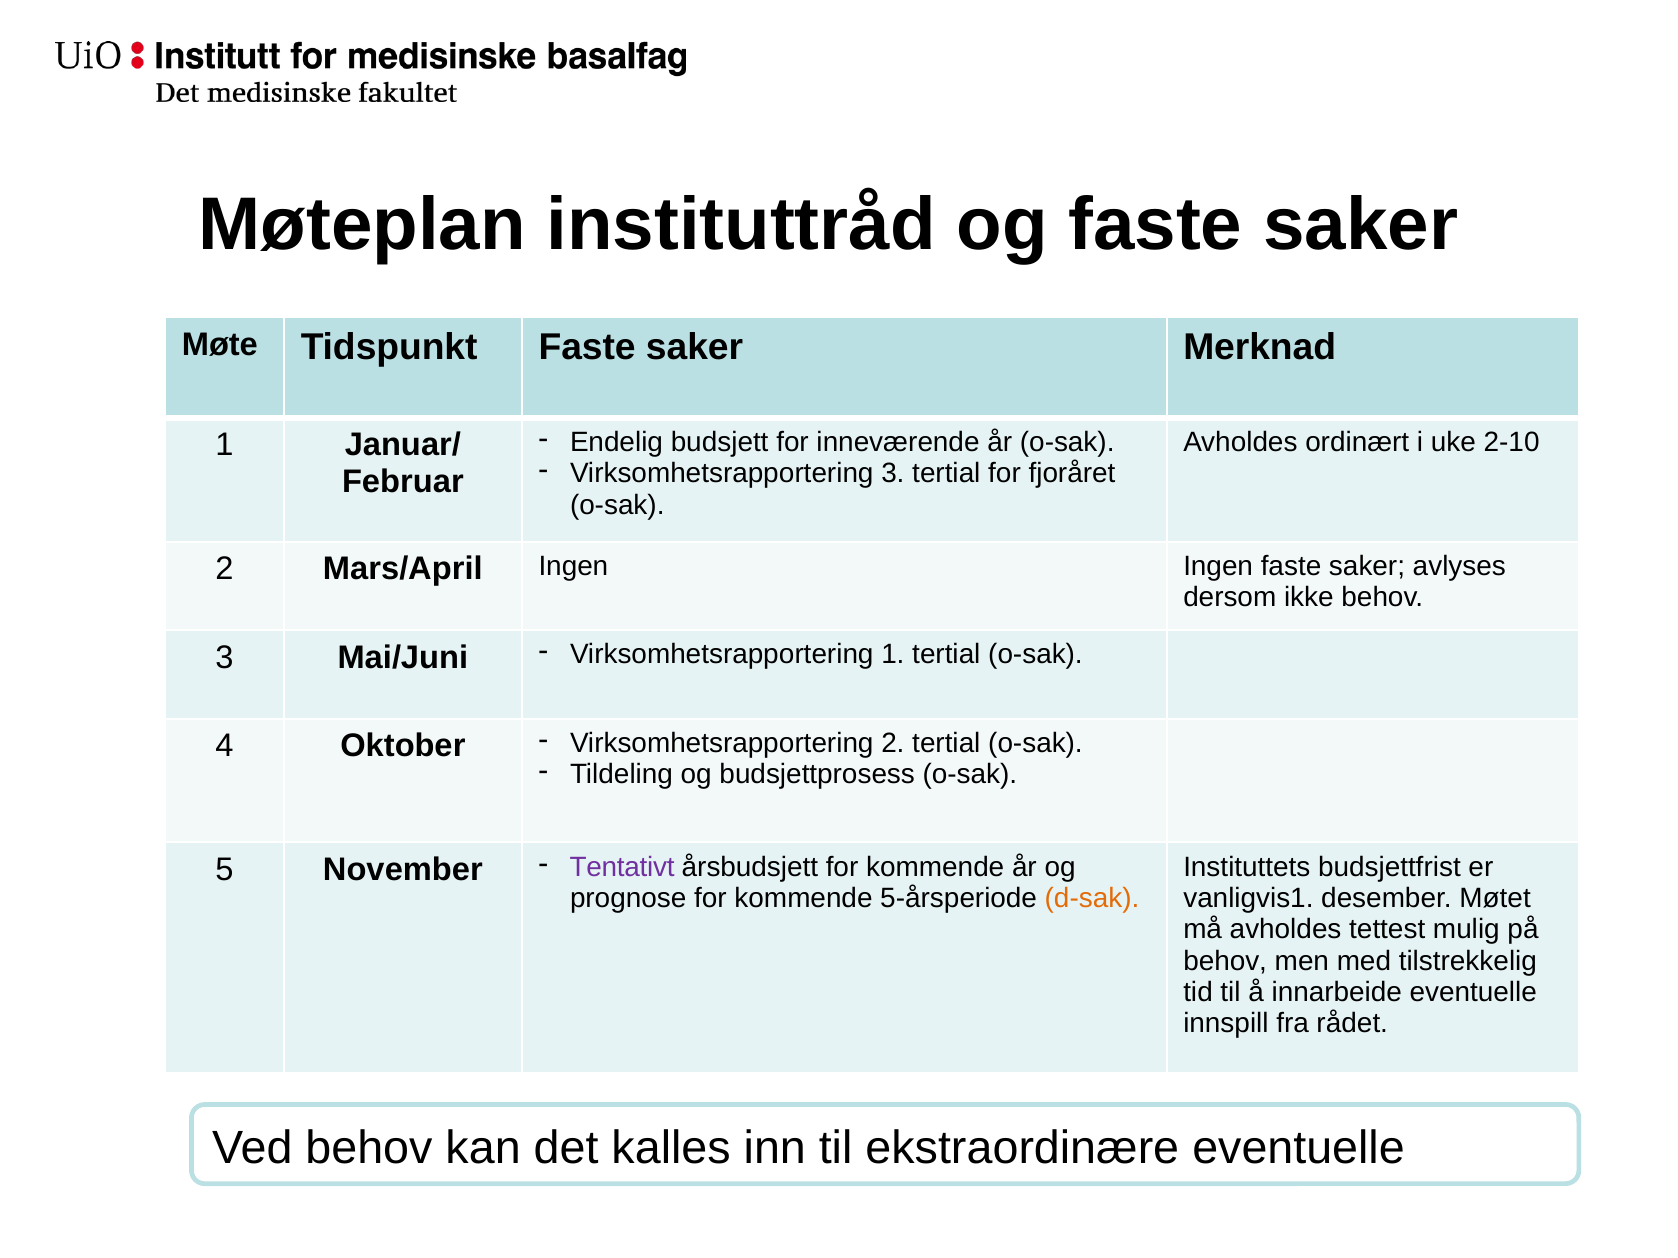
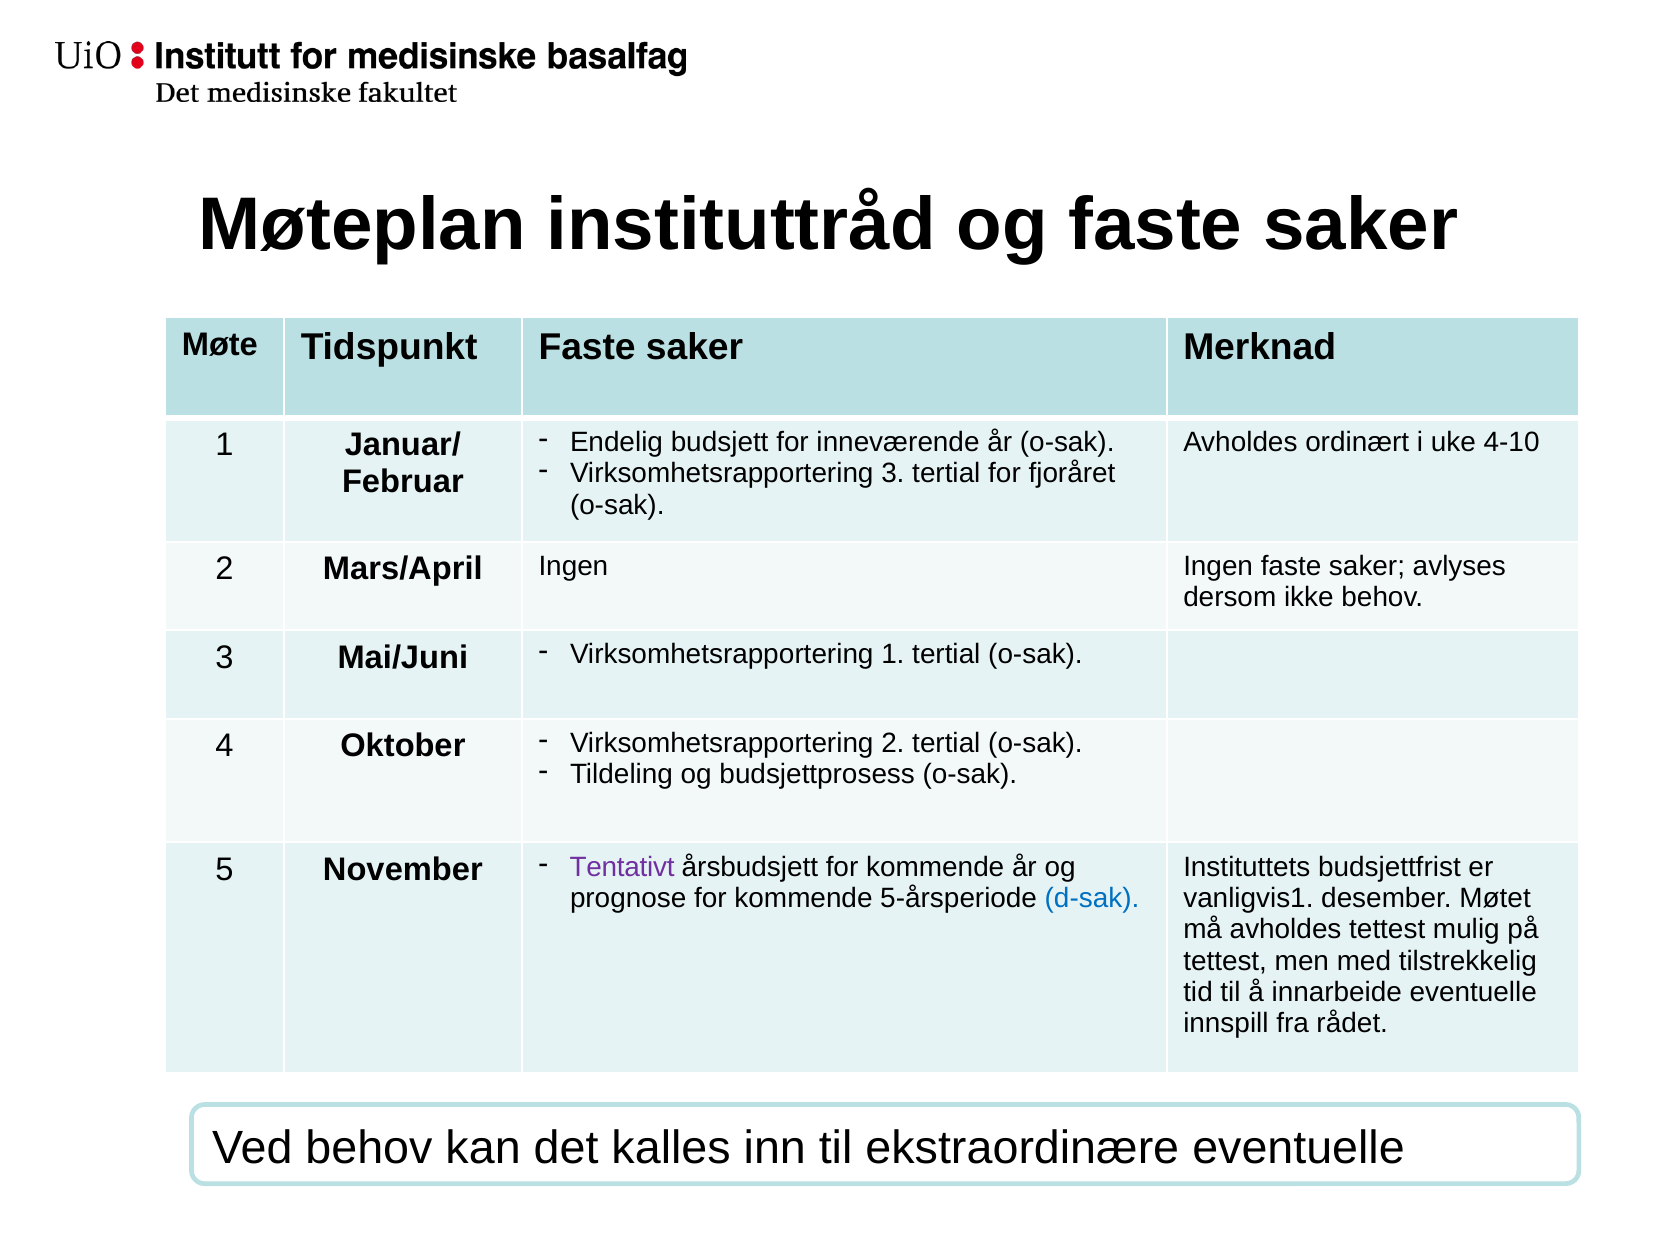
2-10: 2-10 -> 4-10 (1512, 442)
d-sak colour: orange -> blue (1092, 899)
behov: behov -> tettest (1225, 961)
